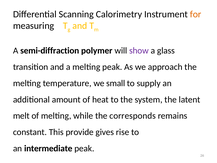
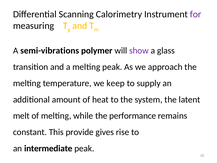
for colour: orange -> purple (196, 14)
semi-diffraction: semi-diffraction -> semi-vibrations (50, 51)
small: small -> keep (116, 83)
corresponds: corresponds -> performance (133, 116)
